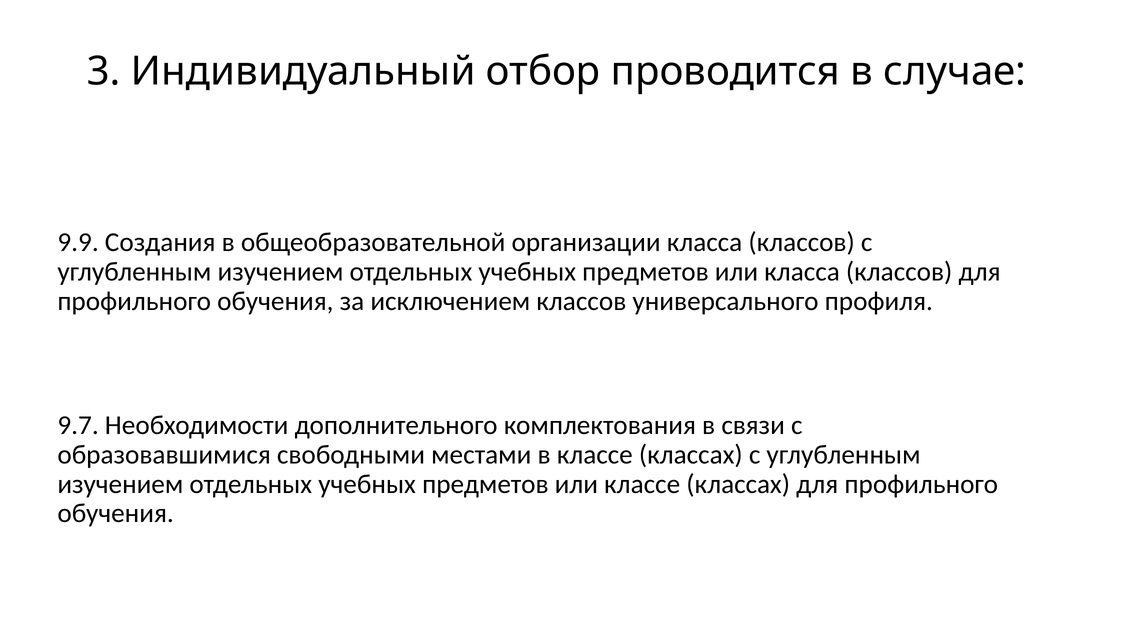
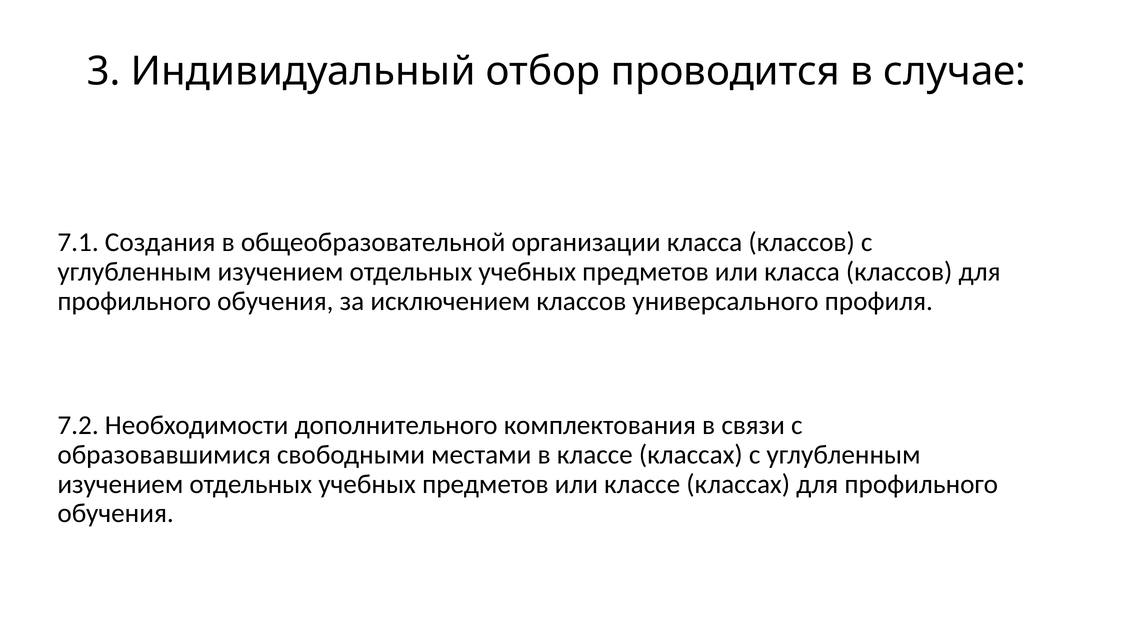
9.9: 9.9 -> 7.1 (78, 242)
9.7: 9.7 -> 7.2 (78, 425)
